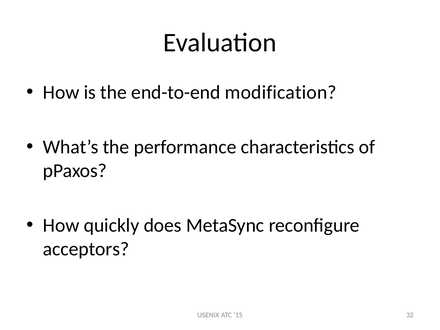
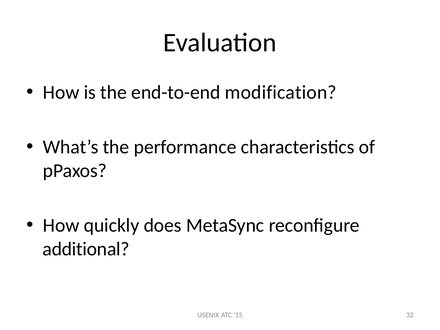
acceptors: acceptors -> additional (86, 249)
